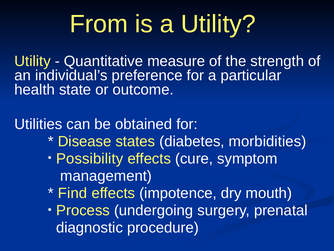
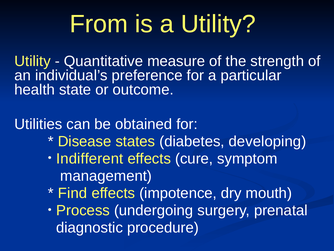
morbidities: morbidities -> developing (267, 141)
Possibility: Possibility -> Indifferent (90, 158)
